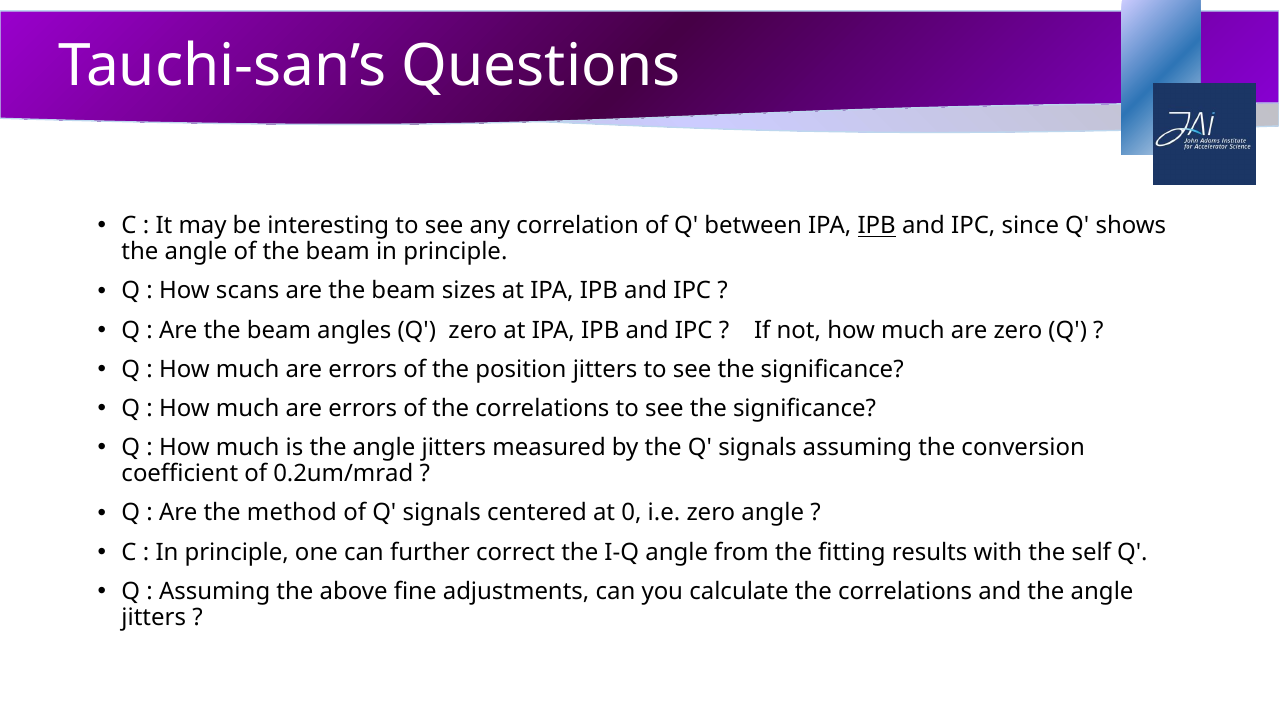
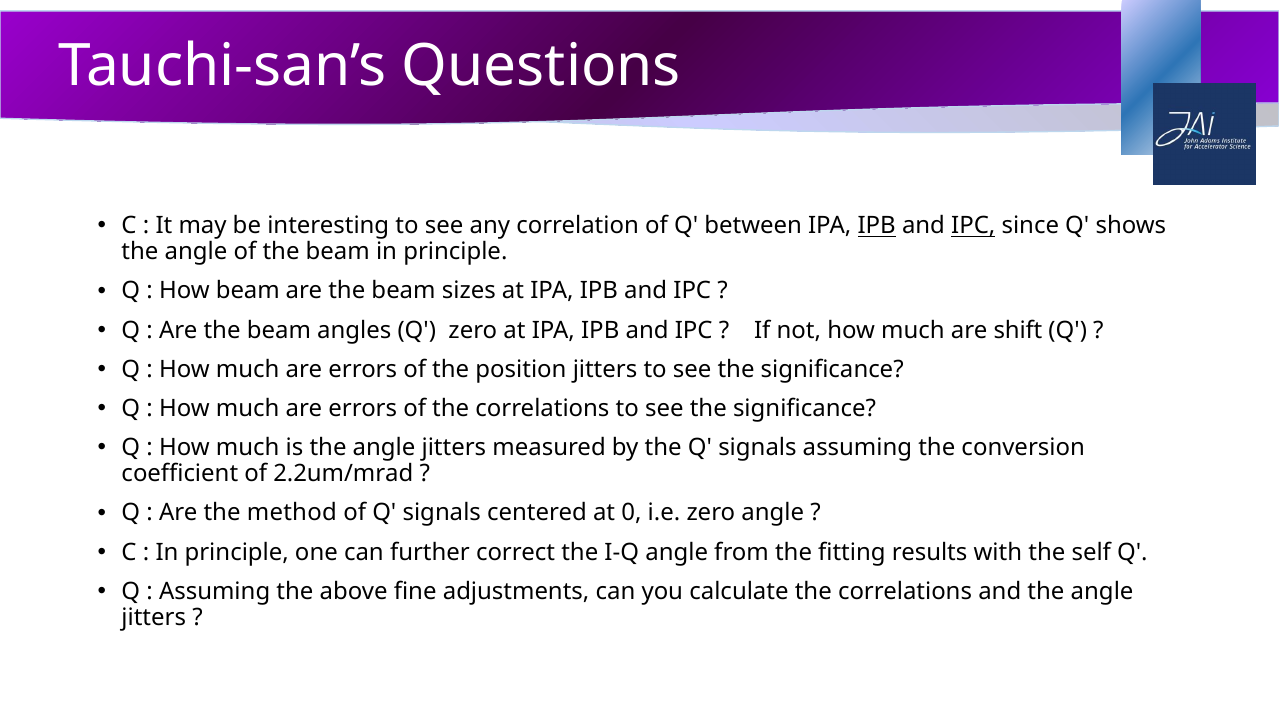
IPC underline: none -> present (973, 226)
How scans: scans -> beam (248, 291)
are zero: zero -> shift (1018, 330)
0.2um/mrad: 0.2um/mrad -> 2.2um/mrad (343, 474)
